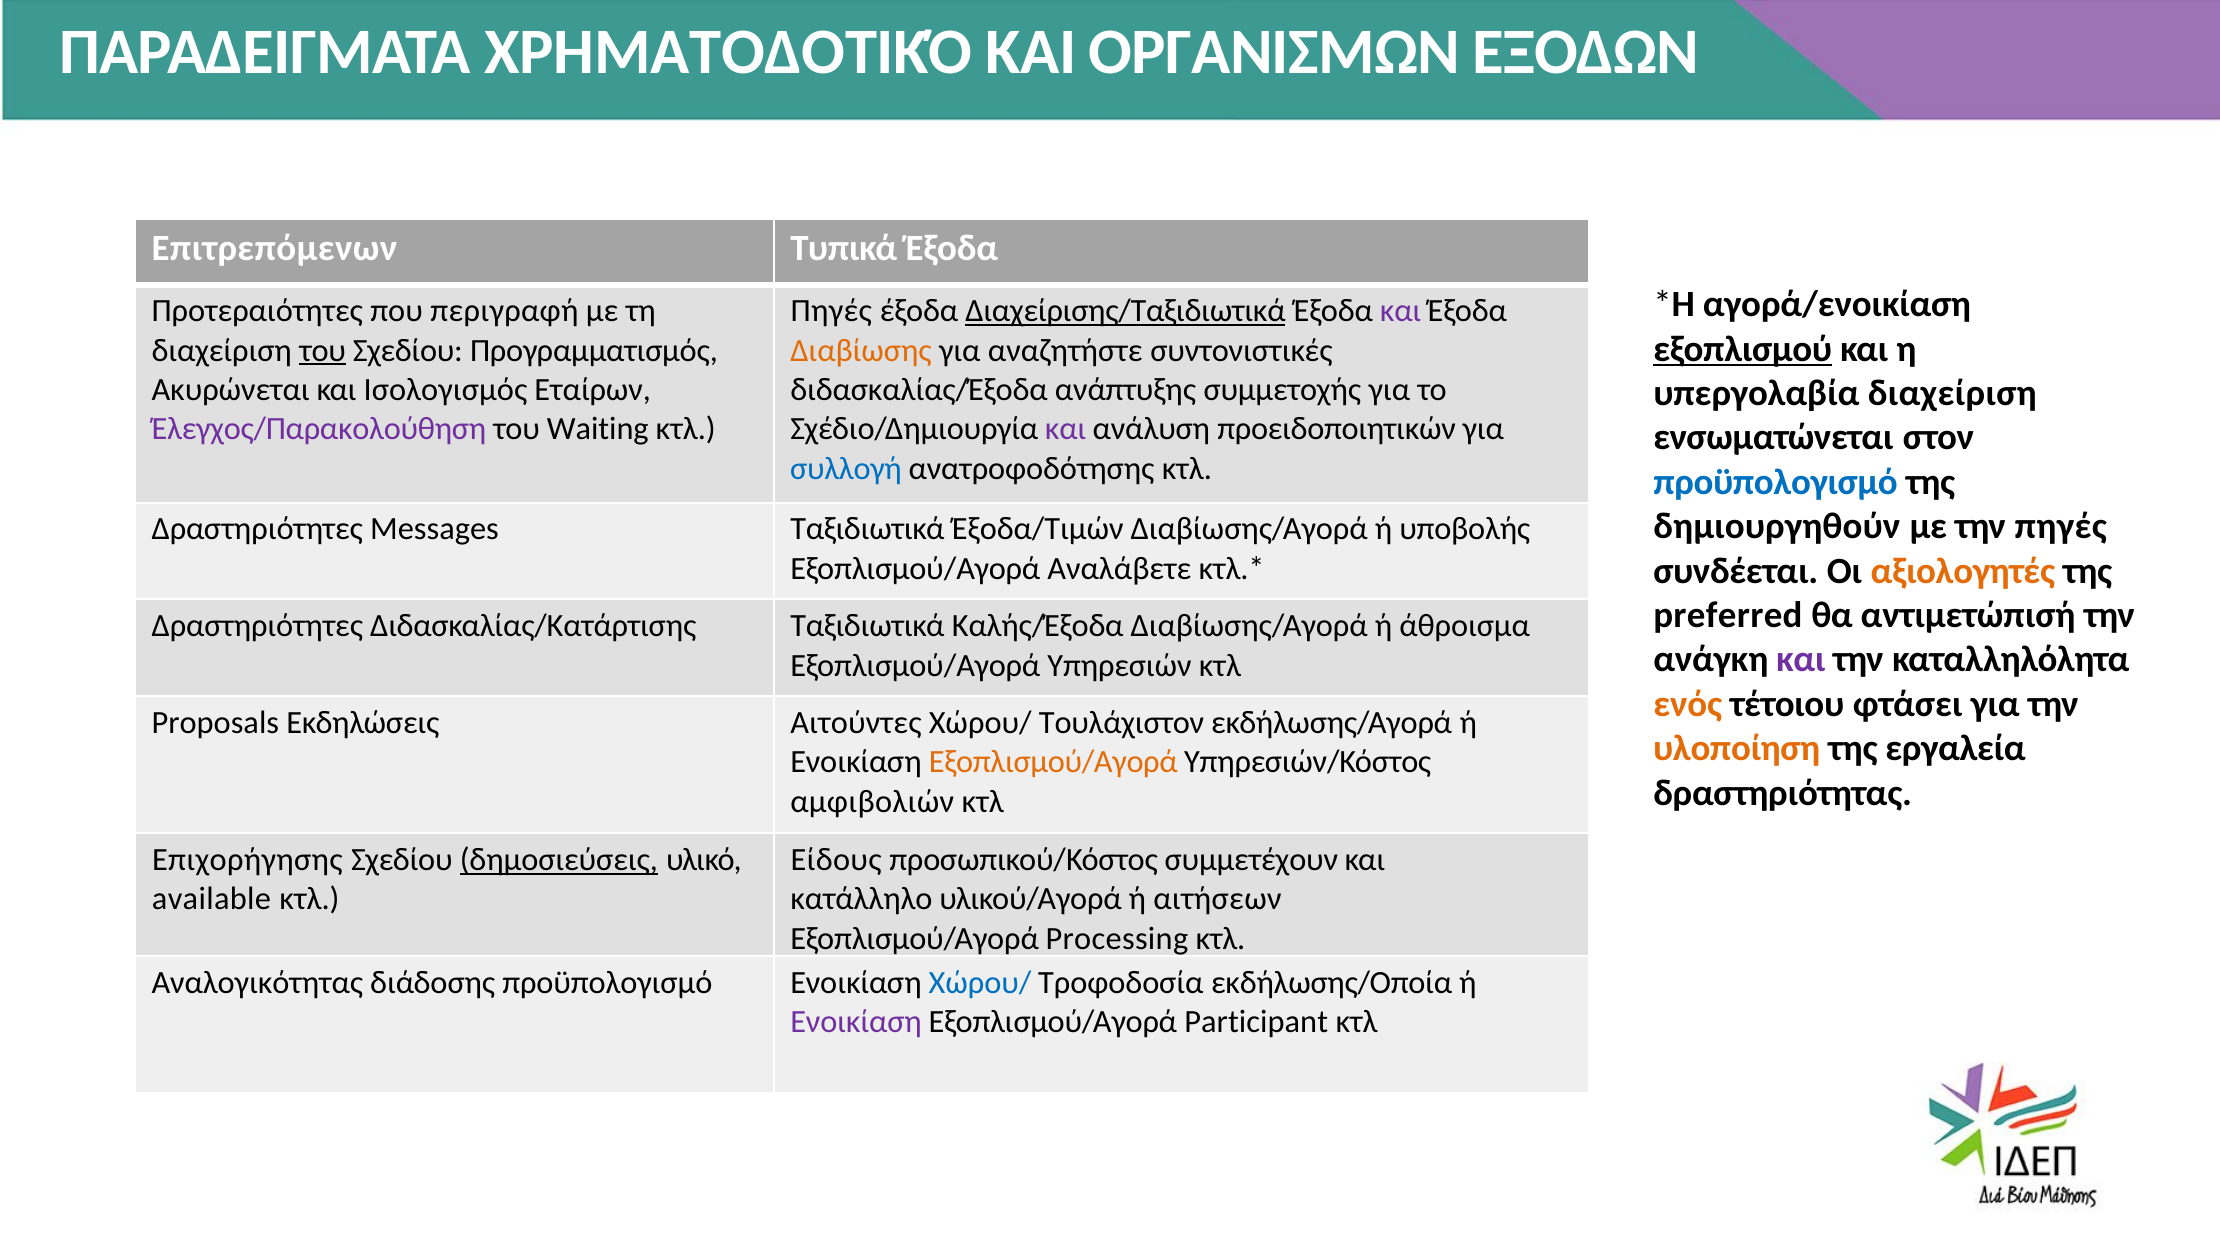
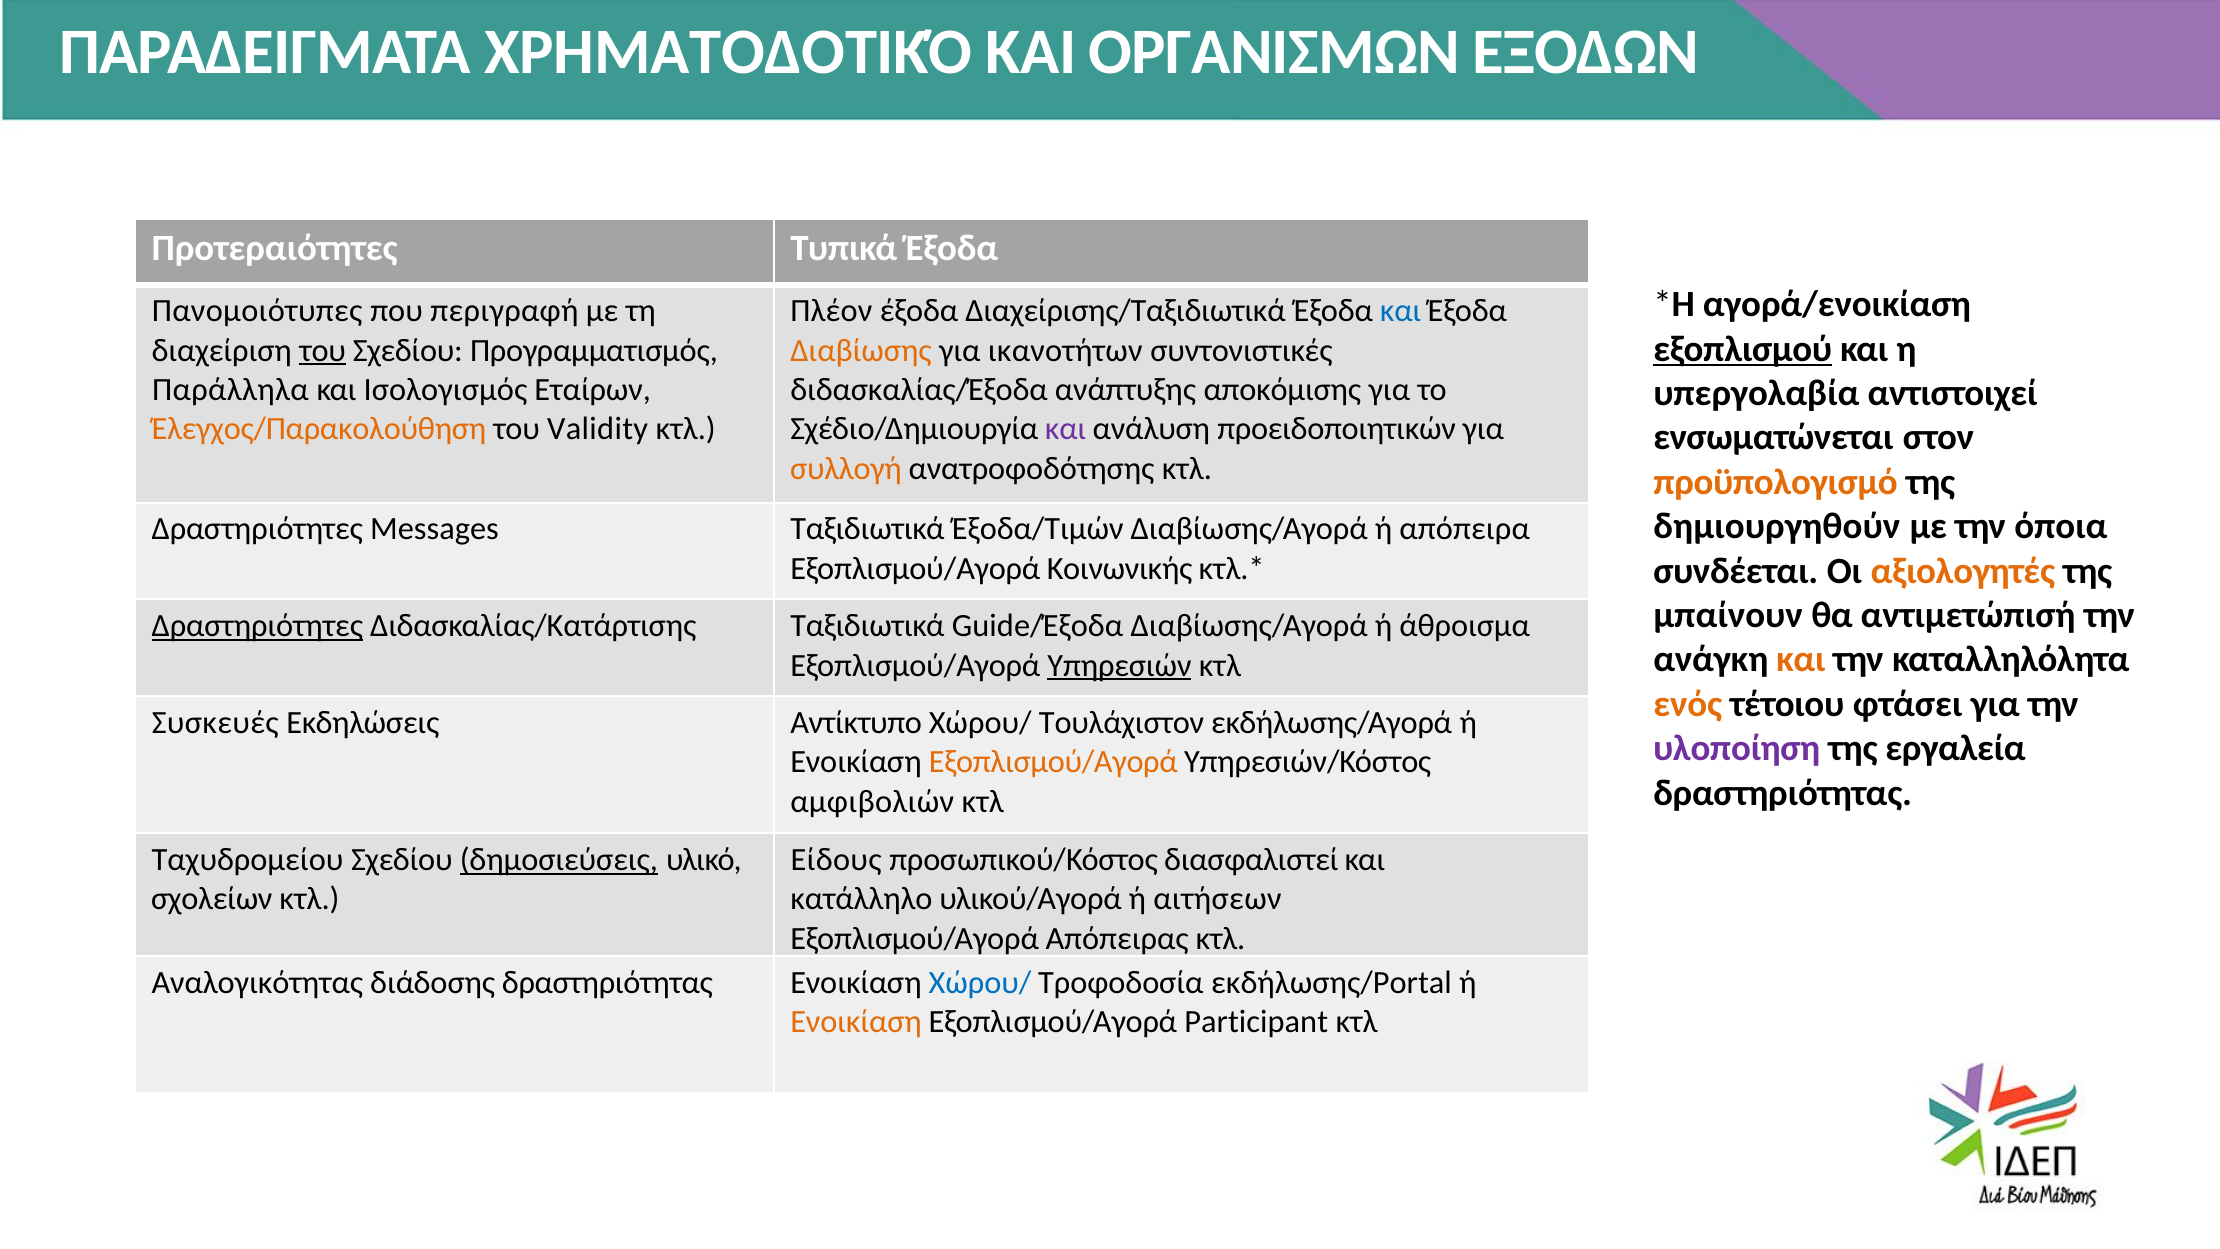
Επιτρεπόμενων: Επιτρεπόμενων -> Προτεραιότητες (275, 248)
Προτεραιότητες: Προτεραιότητες -> Πανομοιότυπες (257, 311)
Πηγές: Πηγές -> Πλέον (831, 311)
Διαχείρισης/Ταξιδιωτικά underline: present -> none (1126, 311)
και colour: purple -> blue (1401, 311)
αναζητήστε: αναζητήστε -> ικανοτήτων (1065, 350)
Ακυρώνεται: Ακυρώνεται -> Παράλληλα (230, 390)
συμμετοχής: συμμετοχής -> αποκόμισης (1282, 390)
υπεργολαβία διαχείριση: διαχείριση -> αντιστοιχεί (1953, 393)
Έλεγχος/Παρακολούθηση colour: purple -> orange (319, 429)
Waiting: Waiting -> Validity (598, 429)
συλλογή colour: blue -> orange (846, 468)
προϋπολογισμό colour: blue -> orange (1775, 482)
την πηγές: πηγές -> όποια (2061, 526)
υποβολής: υποβολής -> απόπειρα (1465, 529)
Αναλάβετε: Αναλάβετε -> Κοινωνικής (1120, 568)
preferred: preferred -> μπαίνουν (1728, 615)
Δραστηριότητες underline: none -> present (257, 626)
Καλής/Έξοδα: Καλής/Έξοδα -> Guide/Έξοδα (1038, 626)
και colour: purple -> orange (1801, 660)
Υπηρεσιών underline: none -> present (1120, 665)
Proposals: Proposals -> Συσκευές (215, 723)
Αιτούντες: Αιτούντες -> Αντίκτυπο (856, 723)
υλοποίηση colour: orange -> purple (1737, 748)
Επιχορήγησης: Επιχορήγησης -> Ταχυδρομείου (247, 860)
συμμετέχουν: συμμετέχουν -> διασφαλιστεί (1251, 860)
available: available -> σχολείων (212, 899)
Processing: Processing -> Απόπειρας (1117, 938)
διάδοσης προϋπολογισμό: προϋπολογισμό -> δραστηριότητας (607, 983)
εκδήλωσης/Οποία: εκδήλωσης/Οποία -> εκδήλωσης/Portal (1331, 983)
Ενοικίαση colour: purple -> orange (856, 1022)
